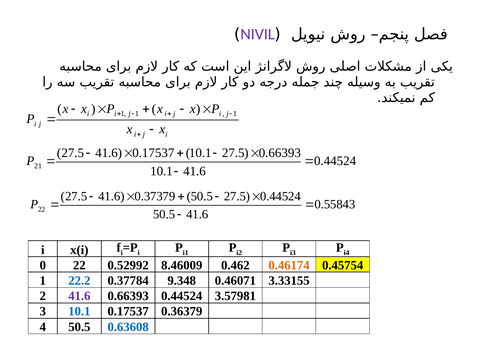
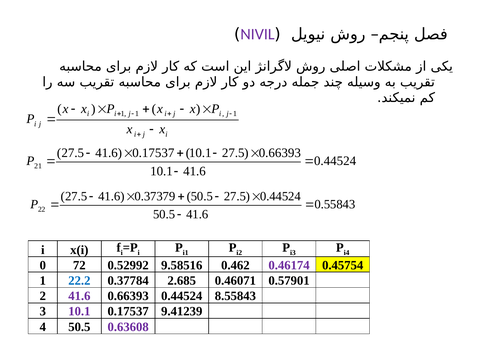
0 22: 22 -> 72 (79, 266)
8.46009: 8.46009 -> 9.58516 (182, 266)
0.46174 colour: orange -> purple (289, 266)
9.348: 9.348 -> 2.685 (182, 281)
3.33155: 3.33155 -> 0.57901 (289, 281)
3.57981: 3.57981 -> 8.55843 (235, 296)
10.1 colour: blue -> purple (79, 312)
0.36379: 0.36379 -> 9.41239 (182, 312)
0.63608 colour: blue -> purple (128, 327)
